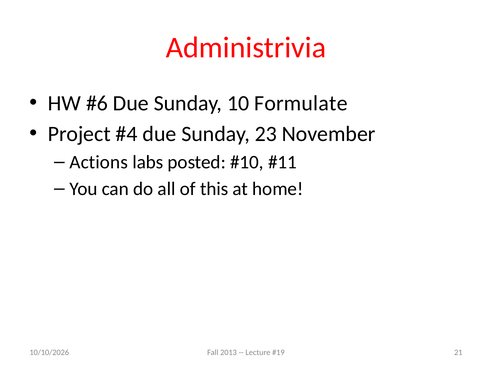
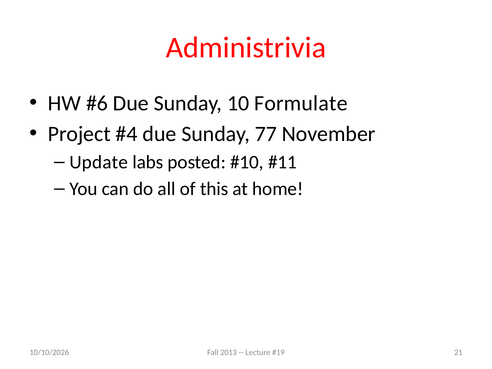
23: 23 -> 77 (266, 134)
Actions: Actions -> Update (99, 162)
